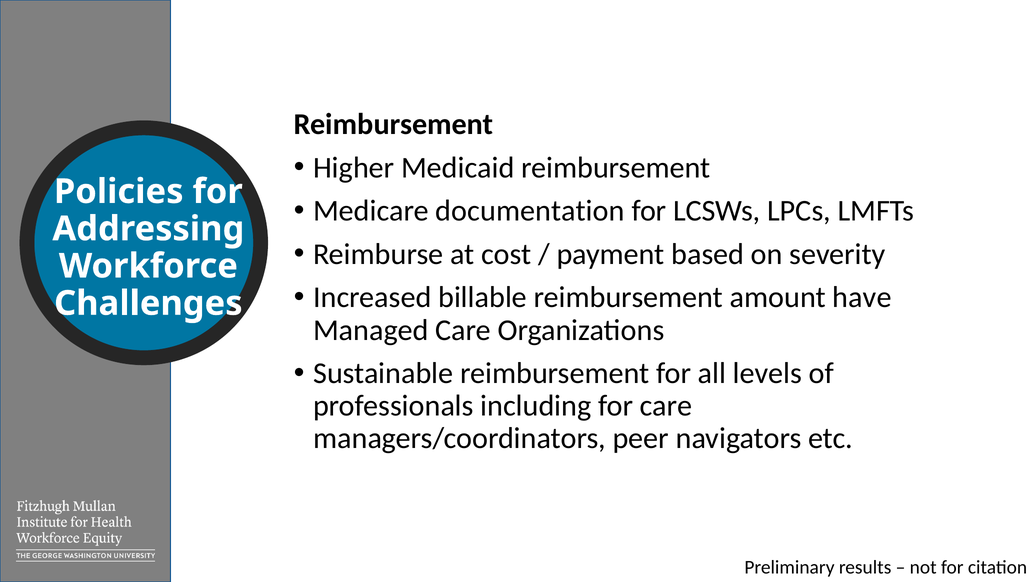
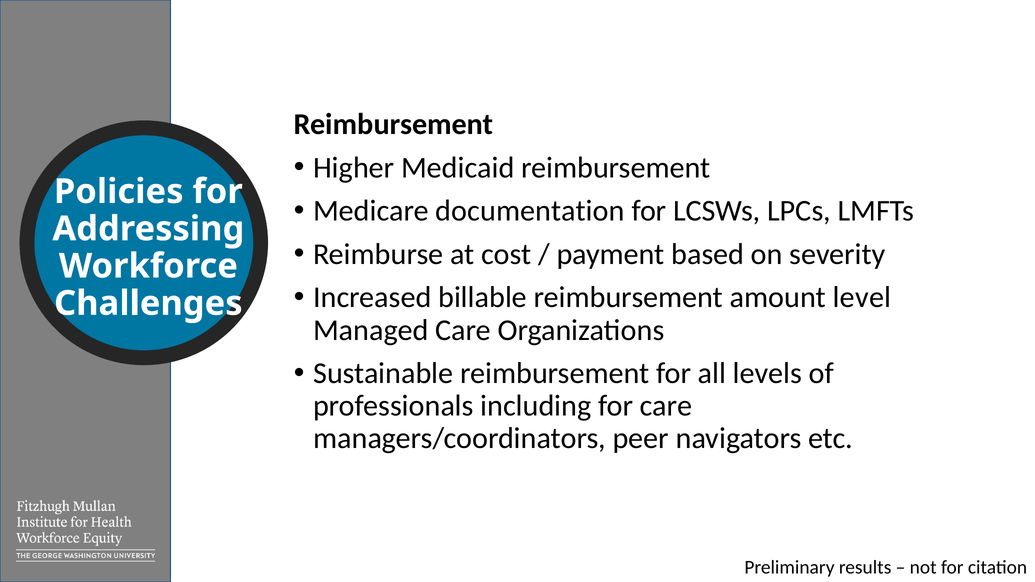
have: have -> level (862, 298)
